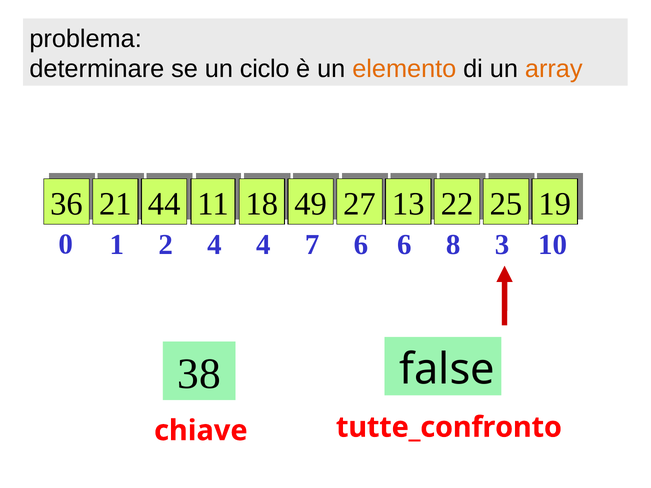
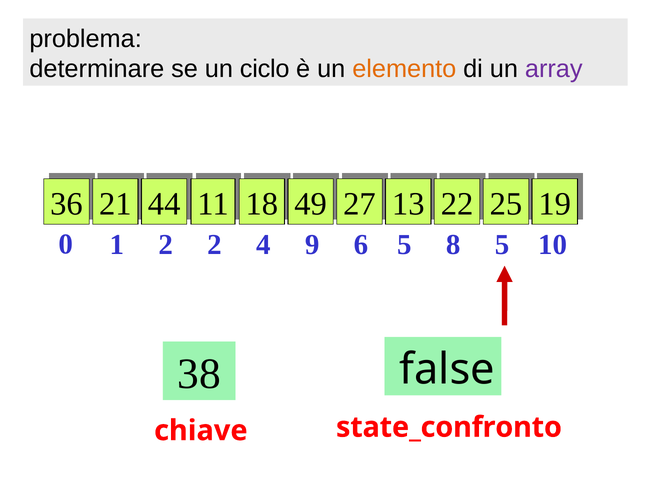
array colour: orange -> purple (554, 69)
2 4: 4 -> 2 (214, 245)
7: 7 -> 9 (312, 245)
6 6: 6 -> 5 (404, 245)
8 3: 3 -> 5 (502, 245)
tutte_confronto: tutte_confronto -> state_confronto (449, 427)
